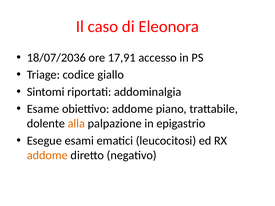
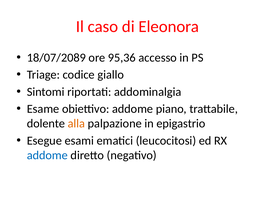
18/07/2036: 18/07/2036 -> 18/07/2089 (56, 58)
17,91: 17,91 -> 95,36 (122, 58)
addome colour: orange -> blue (47, 155)
